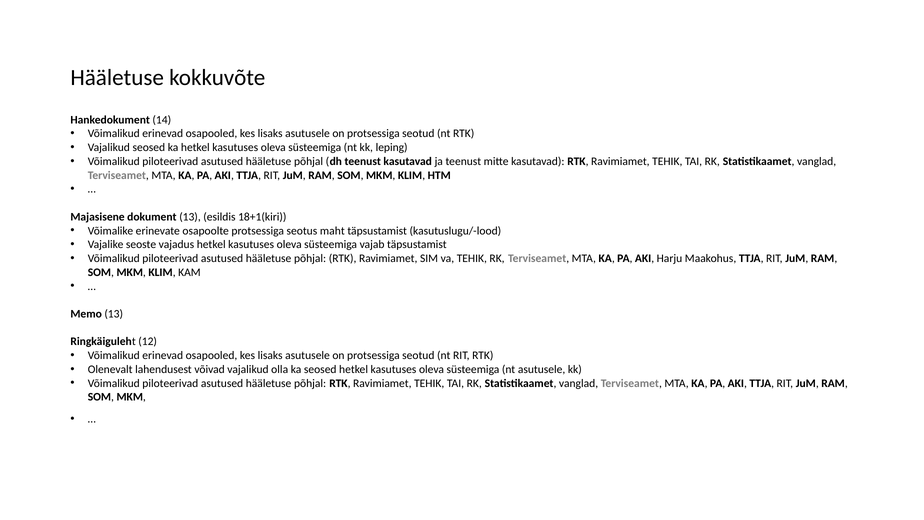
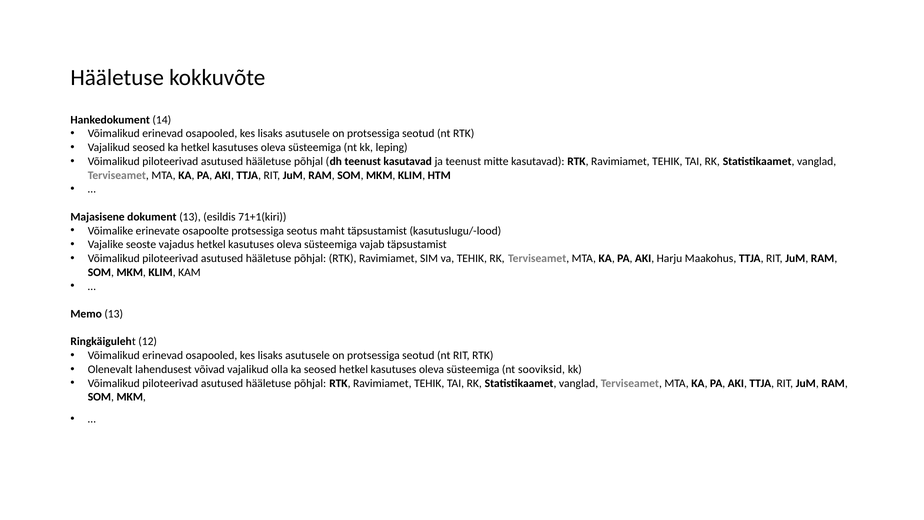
18+1(kiri: 18+1(kiri -> 71+1(kiri (262, 217)
nt asutusele: asutusele -> sooviksid (542, 369)
